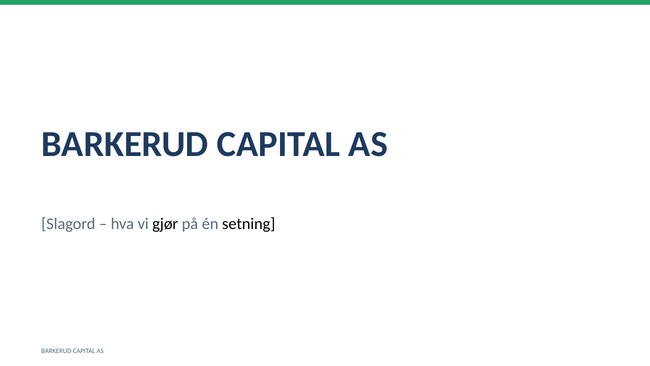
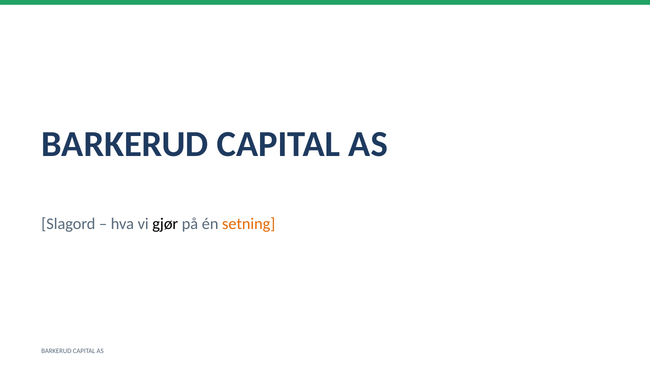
setning colour: black -> orange (249, 224)
